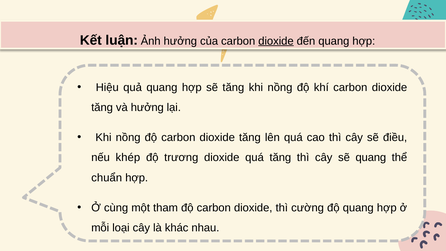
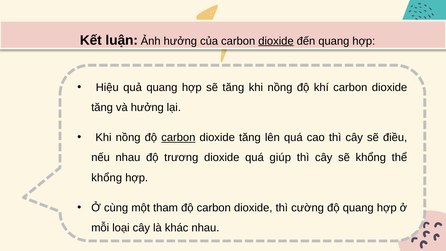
carbon underline: none -> present (178, 137)
nếu khép: khép -> nhau (128, 158)
quá tăng: tăng -> giúp (280, 158)
sẽ quang: quang -> khổng (371, 158)
chuẩn: chuẩn -> khổng (107, 178)
